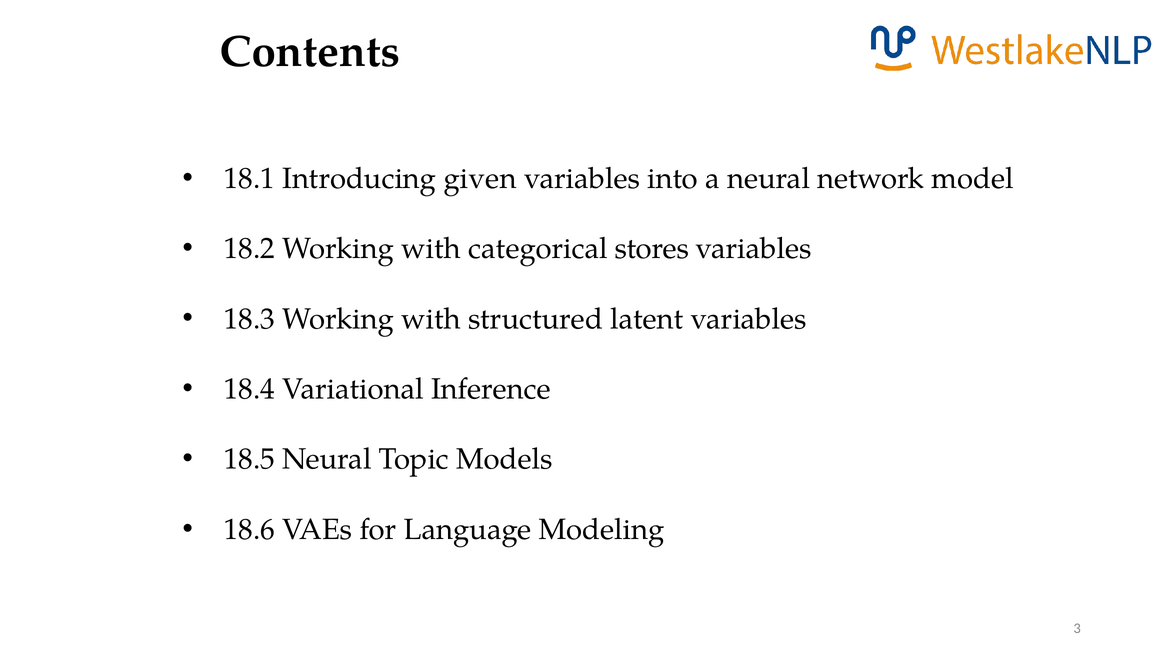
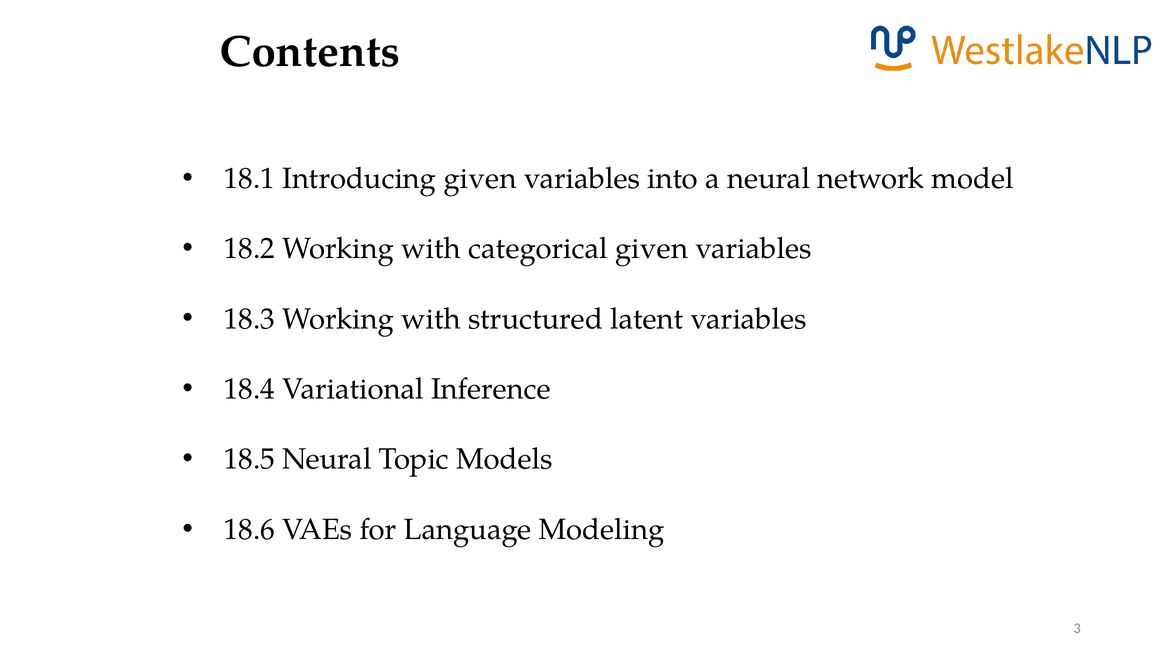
categorical stores: stores -> given (652, 249)
